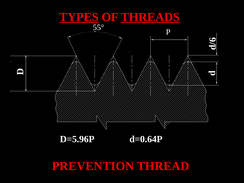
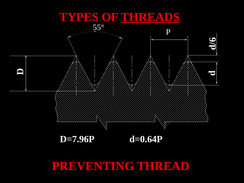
TYPES underline: present -> none (79, 17)
D=5.96P: D=5.96P -> D=7.96P (77, 139)
PREVENTION: PREVENTION -> PREVENTING (93, 166)
